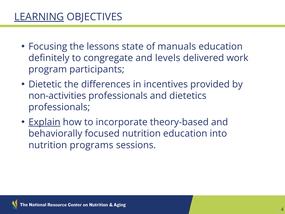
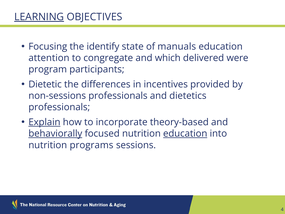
lessons: lessons -> identify (103, 47)
definitely: definitely -> attention (49, 58)
levels: levels -> which (168, 58)
work: work -> were (237, 58)
non-activities: non-activities -> non-sessions (57, 96)
behaviorally underline: none -> present (55, 133)
education underline: none -> present (185, 133)
